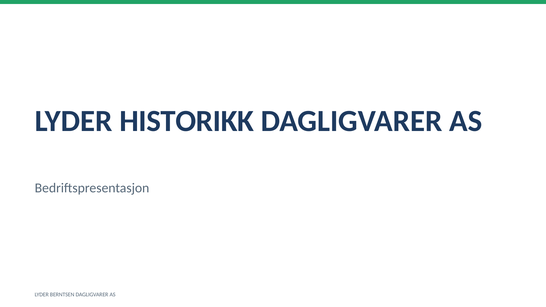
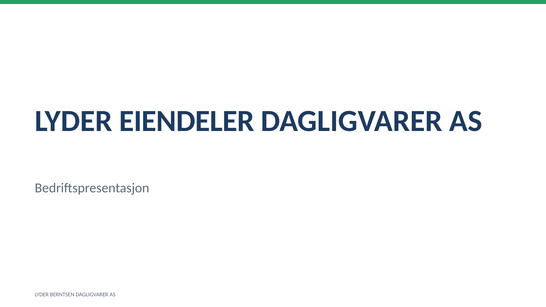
HISTORIKK: HISTORIKK -> EIENDELER (187, 121)
